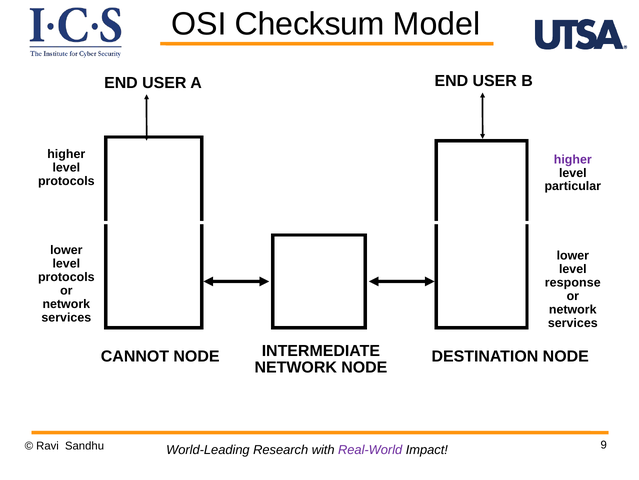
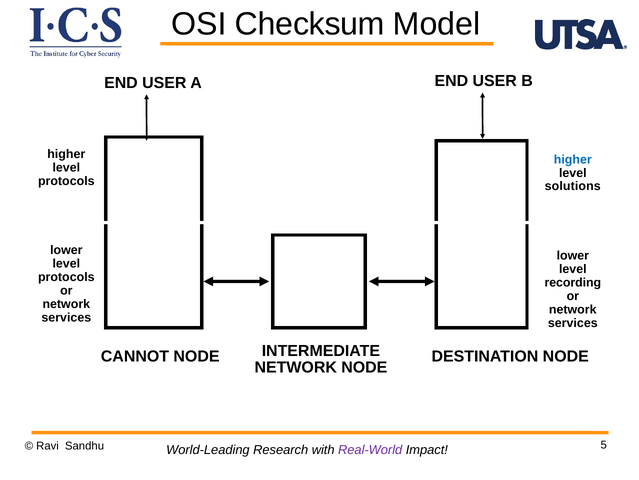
higher colour: purple -> blue (573, 159)
particular: particular -> solutions (573, 186)
response: response -> recording (573, 282)
9: 9 -> 5 (604, 444)
